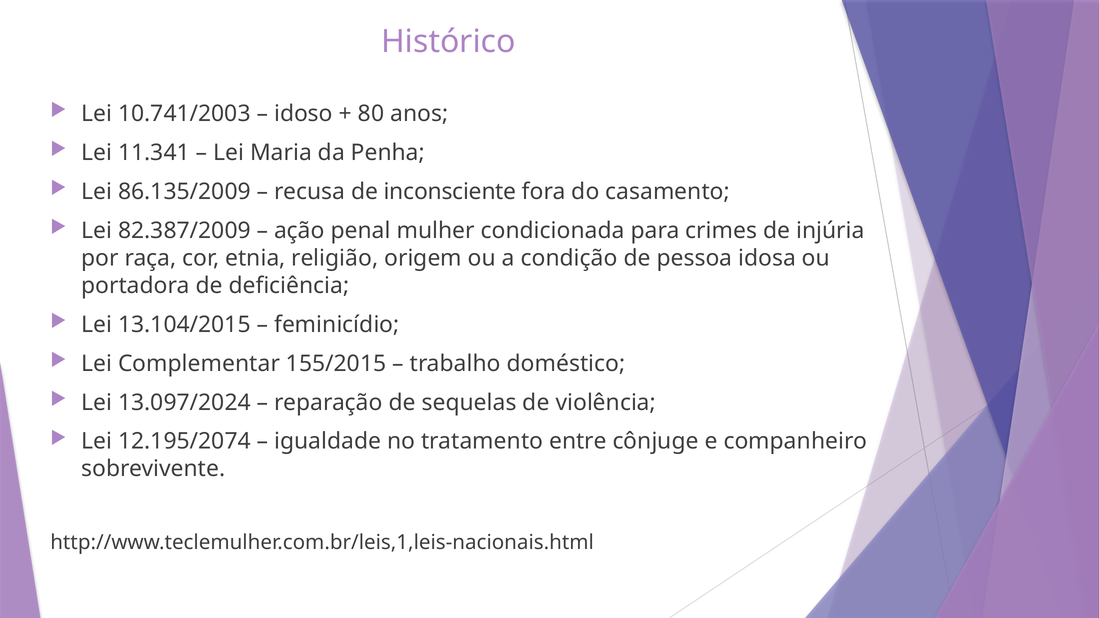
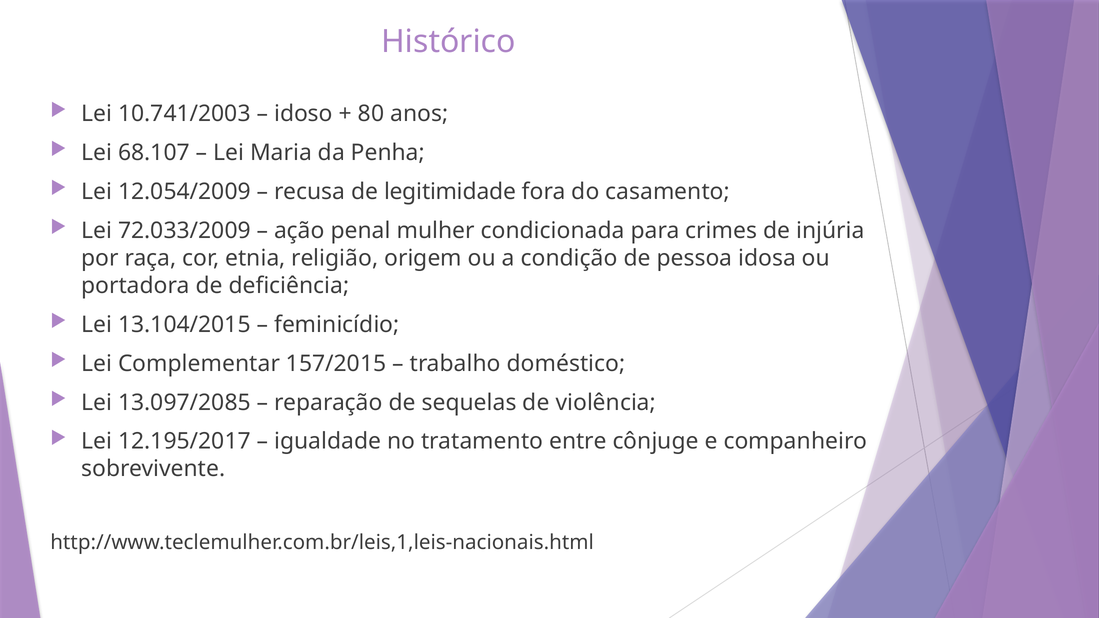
11.341: 11.341 -> 68.107 (154, 153)
86.135/2009: 86.135/2009 -> 12.054/2009 (184, 192)
inconsciente: inconsciente -> legitimidade (450, 192)
82.387/2009: 82.387/2009 -> 72.033/2009 (184, 231)
155/2015: 155/2015 -> 157/2015 (336, 364)
13.097/2024: 13.097/2024 -> 13.097/2085 (184, 403)
12.195/2074: 12.195/2074 -> 12.195/2017 (184, 442)
